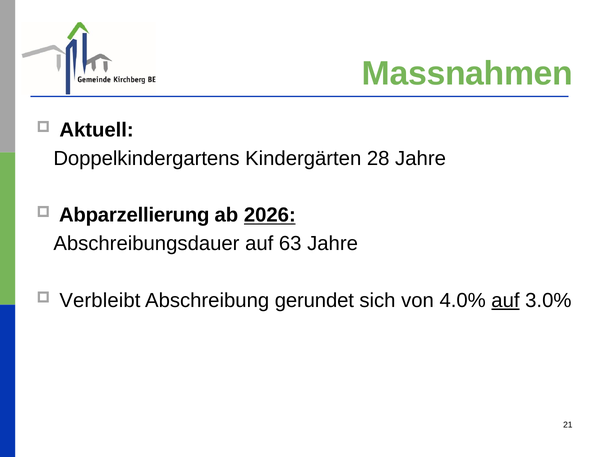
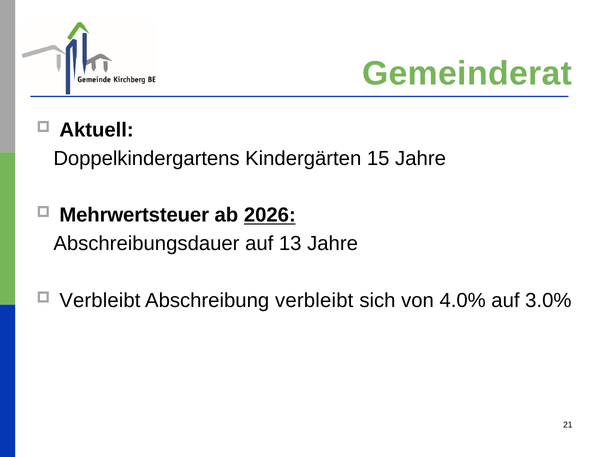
Massnahmen: Massnahmen -> Gemeinderat (467, 73)
28: 28 -> 15 (378, 158)
Abparzellierung: Abparzellierung -> Mehrwertsteuer (134, 215)
63: 63 -> 13 (290, 243)
Abschreibung gerundet: gerundet -> verbleibt (314, 300)
auf underline: present -> none (505, 300)
